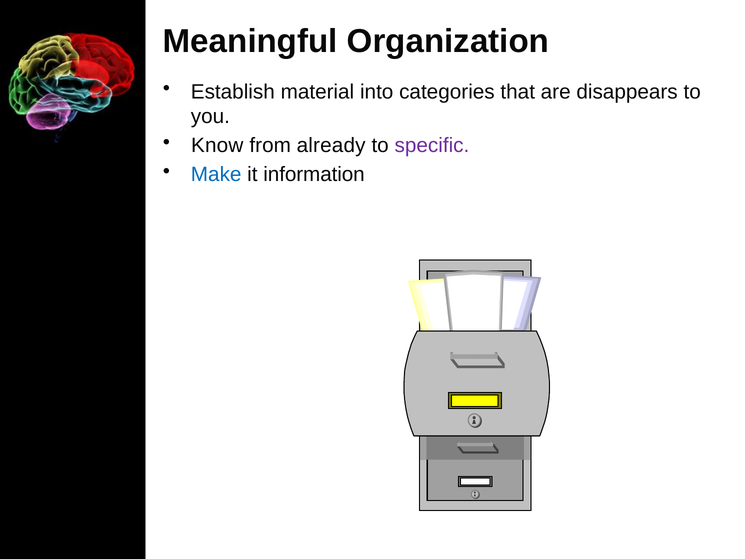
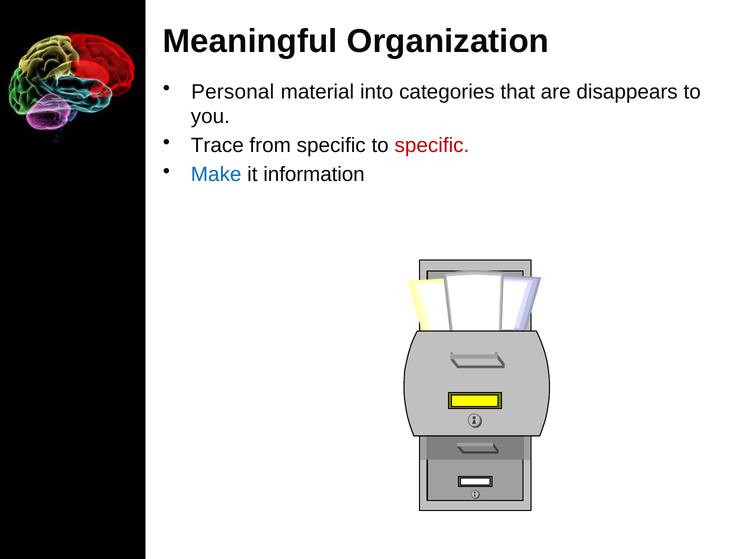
Establish: Establish -> Personal (233, 92)
Know: Know -> Trace (217, 146)
from already: already -> specific (331, 146)
specific colour: purple -> red (432, 146)
